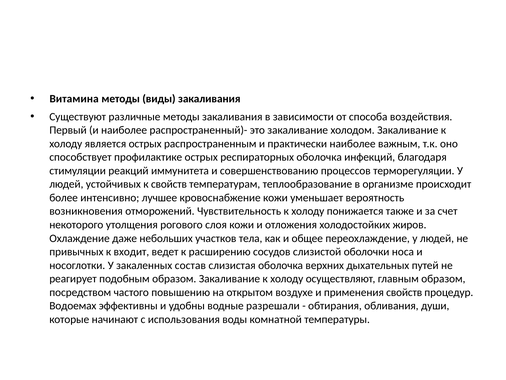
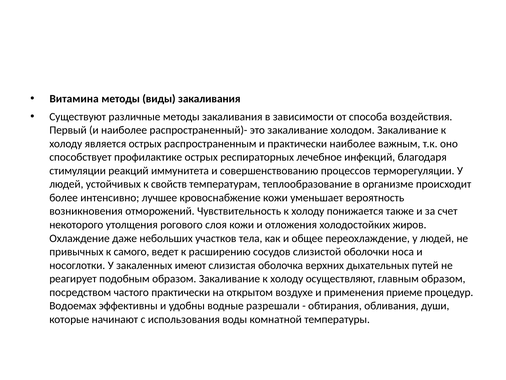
респираторных оболочка: оболочка -> лечебное (319, 157)
входит: входит -> самого (131, 251)
состав: состав -> имеют (190, 265)
частого повышению: повышению -> практически (181, 292)
применения свойств: свойств -> приеме (404, 292)
